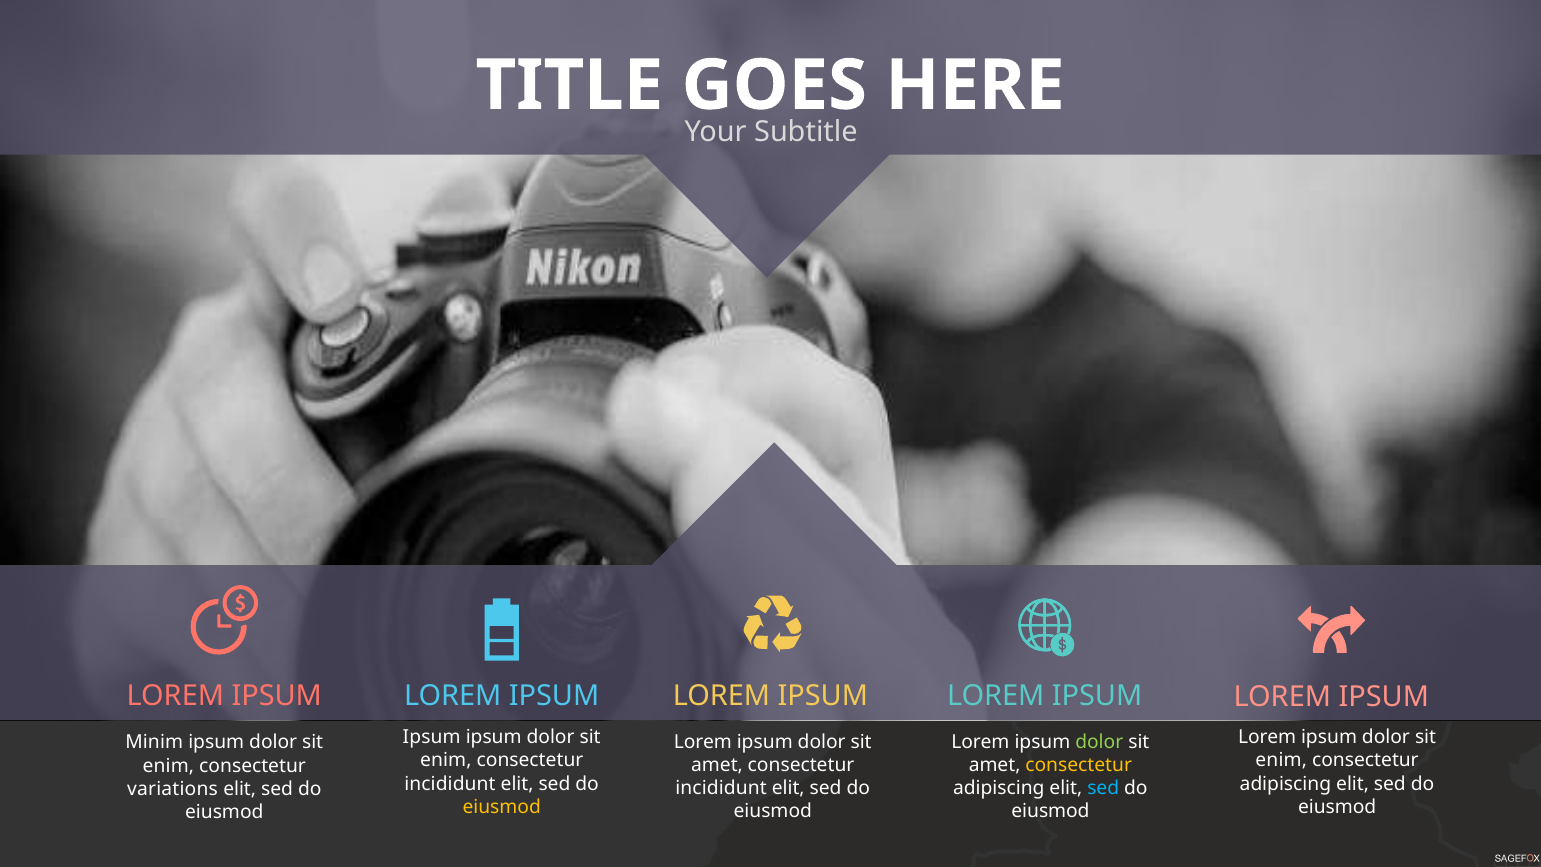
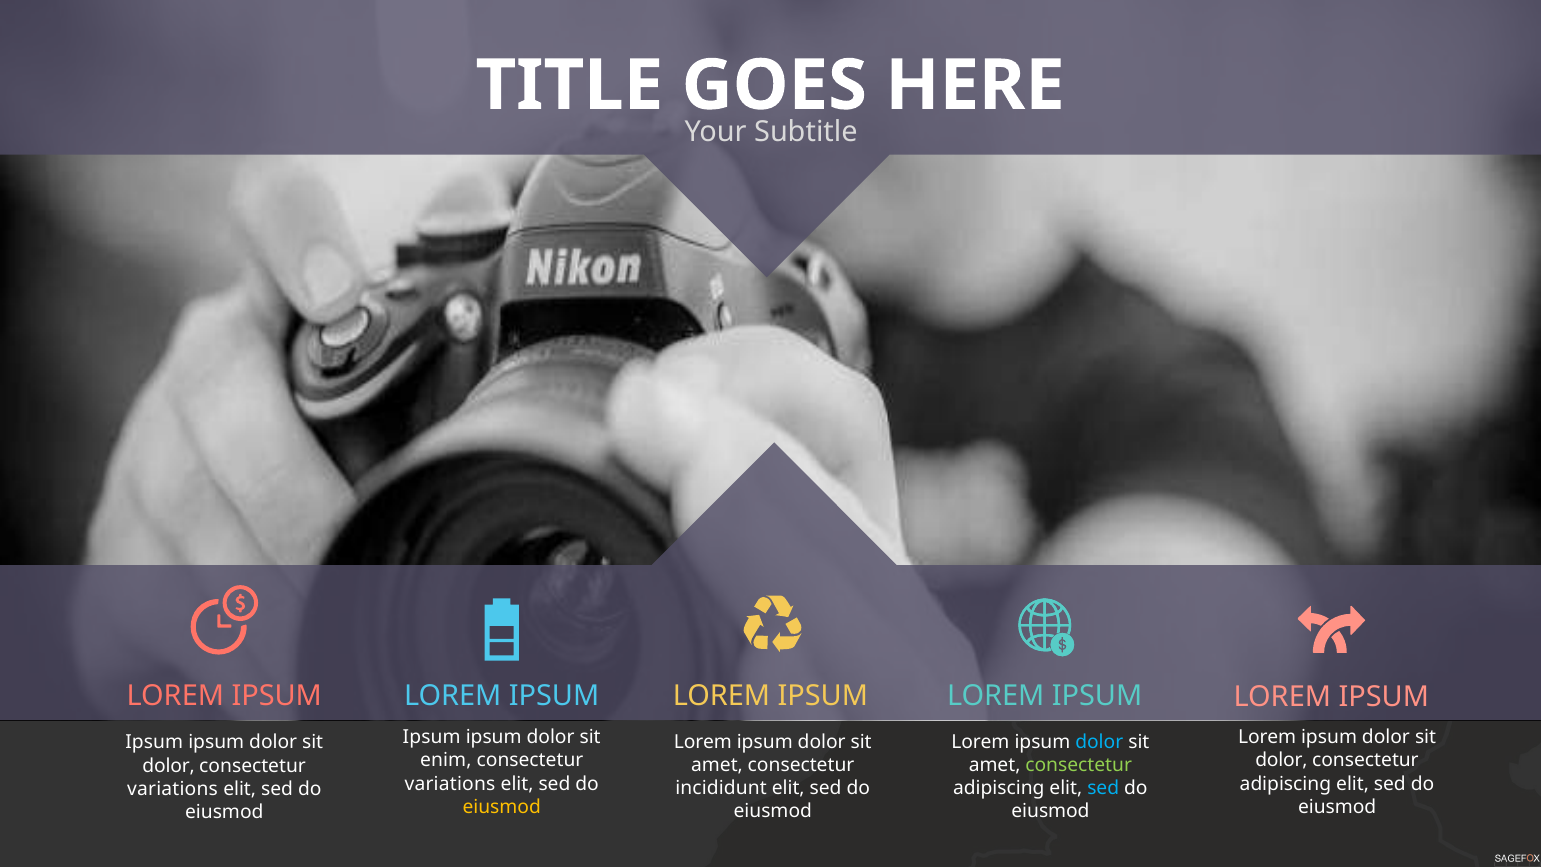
dolor colour: light green -> light blue (1099, 742)
Minim: Minim -> Ipsum (154, 742)
enim: enim -> dolor (1281, 760)
consectetur colour: yellow -> light green (1079, 765)
enim: enim -> dolor (169, 765)
incididunt: incididunt -> variations (450, 784)
